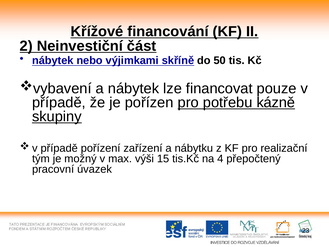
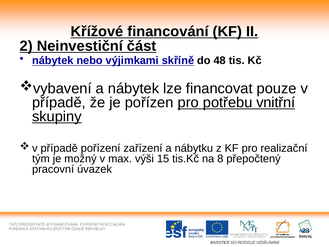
50: 50 -> 48 (220, 61)
kázně: kázně -> vnitřní (276, 102)
4: 4 -> 8 (220, 159)
